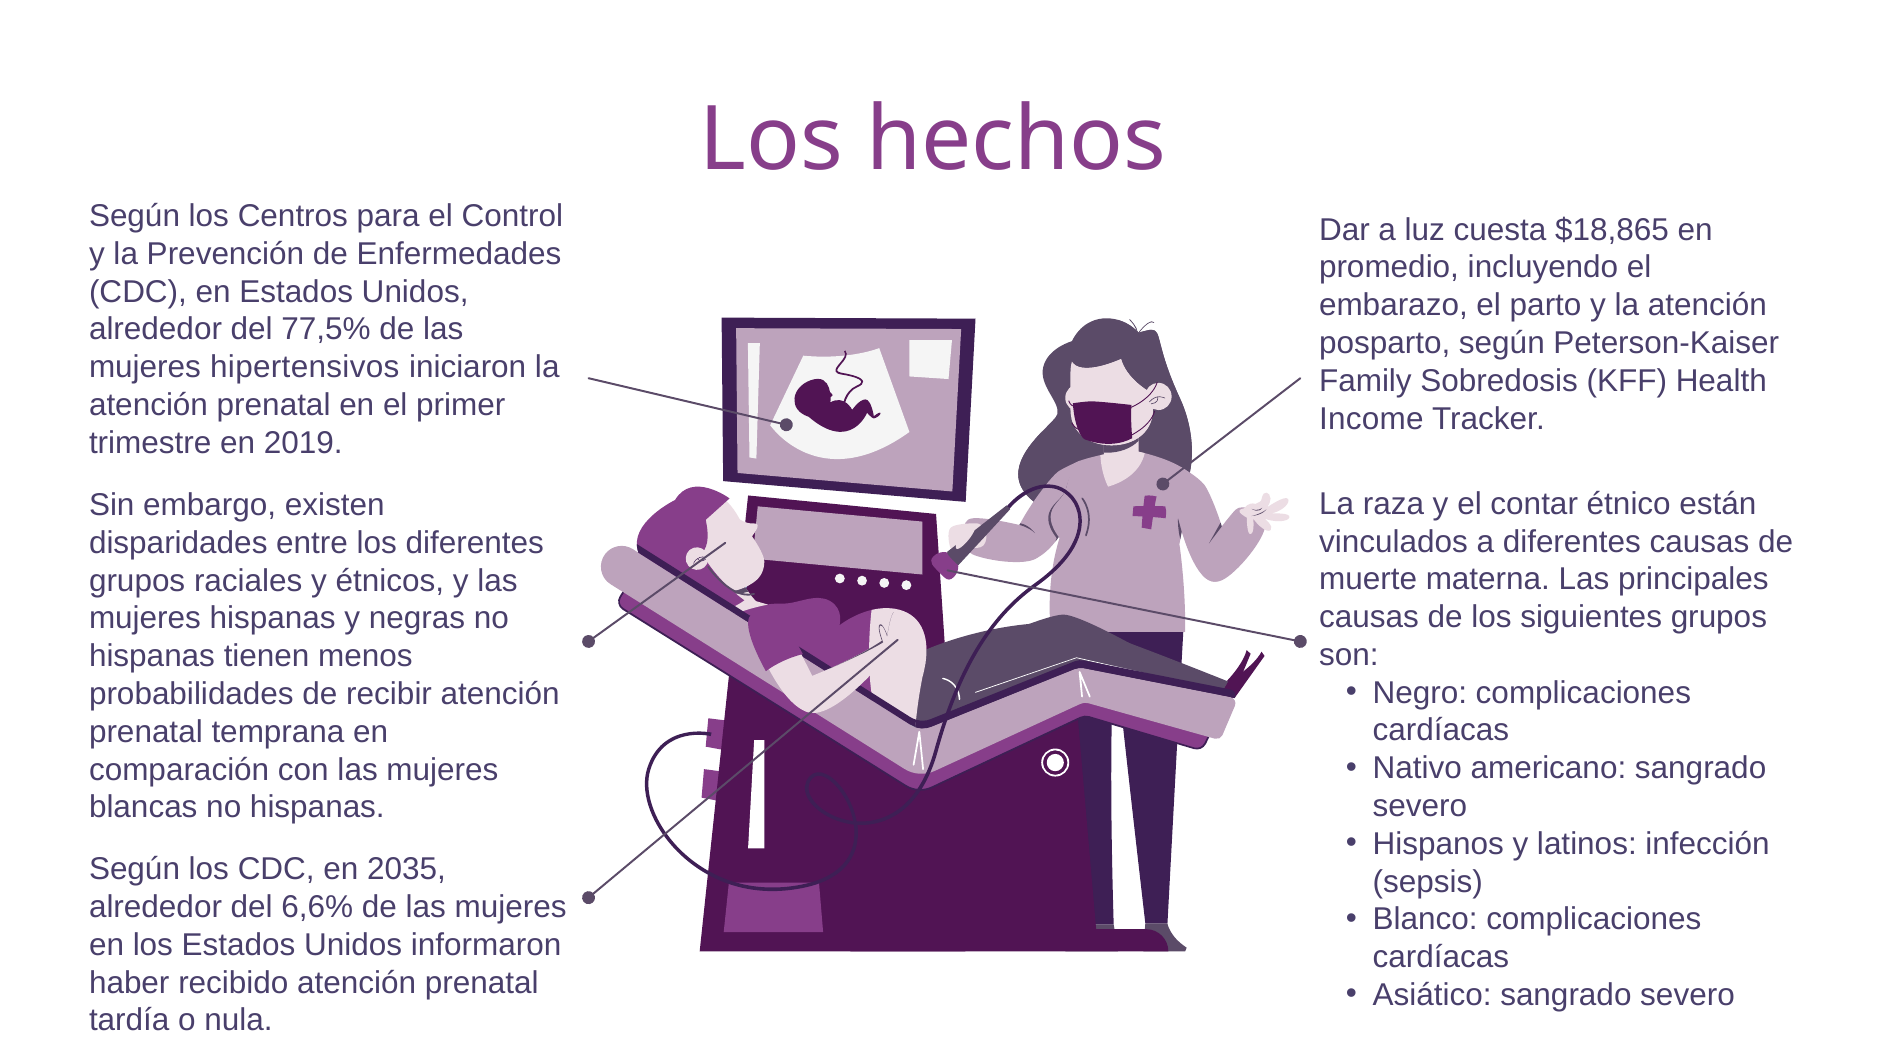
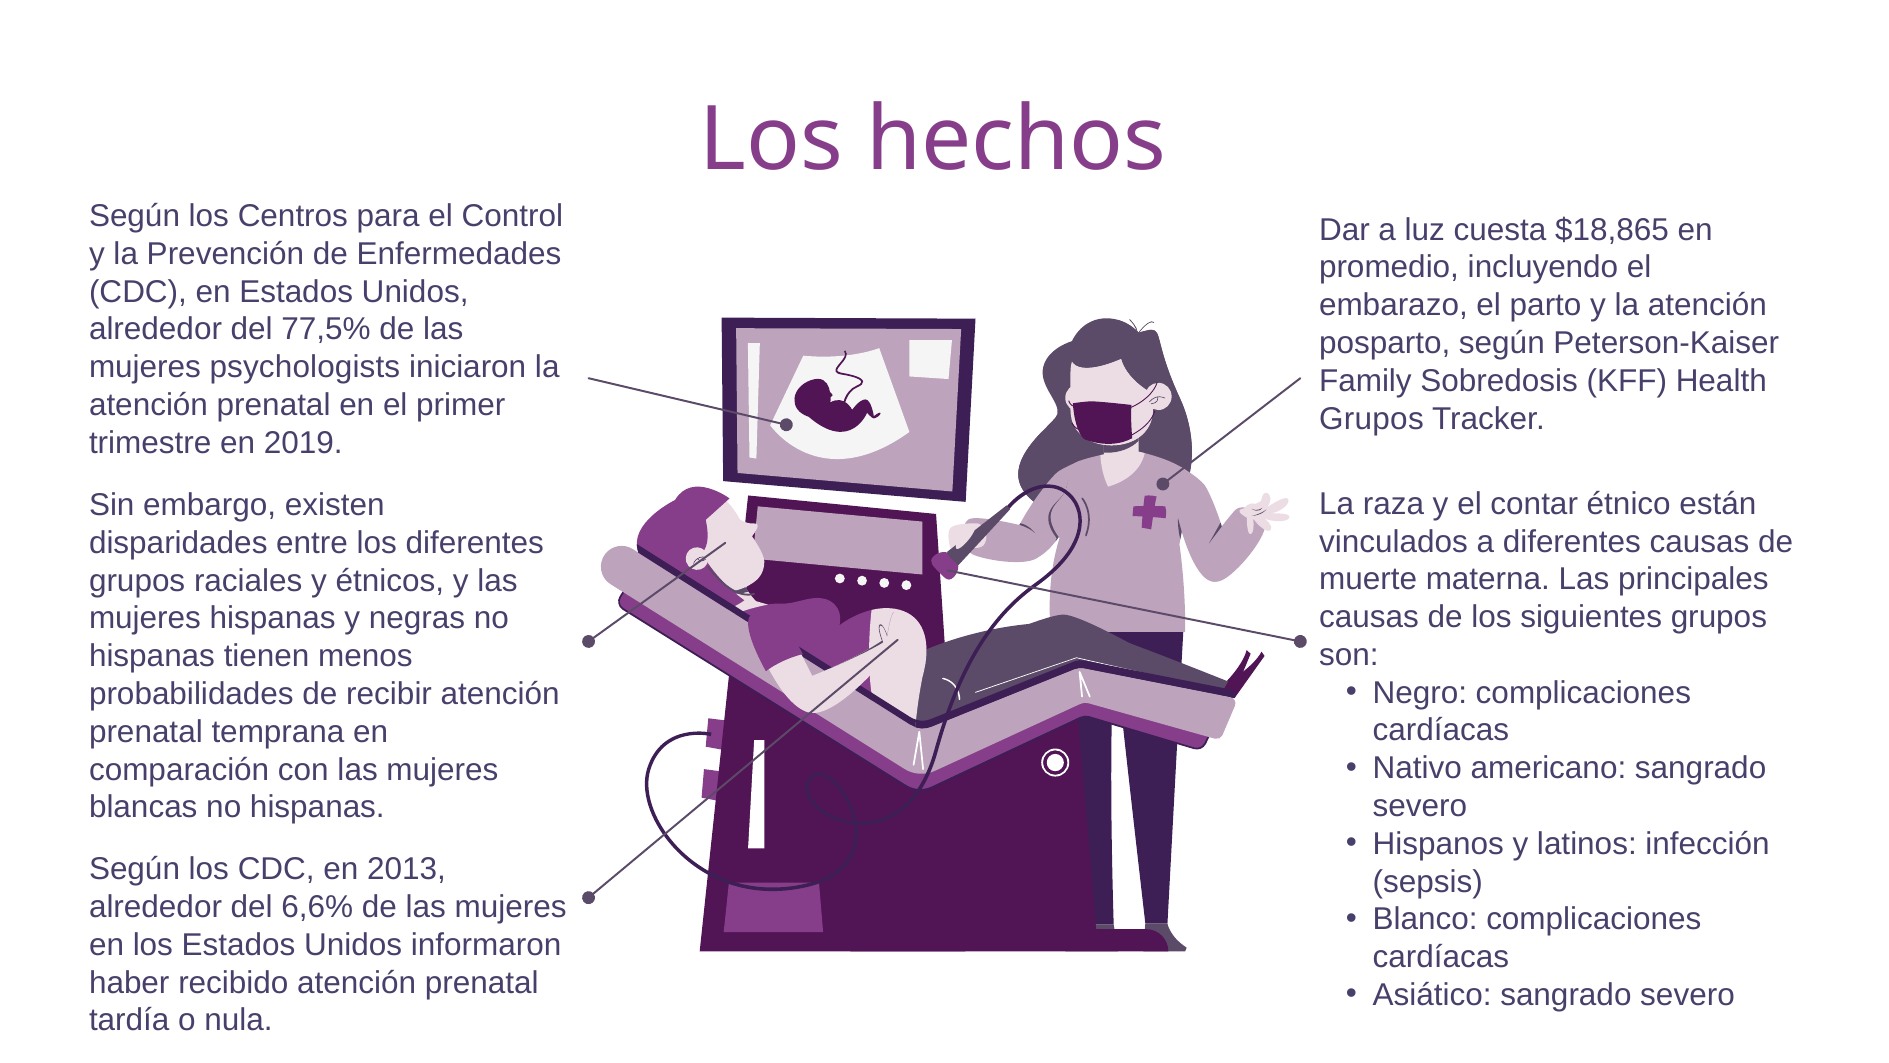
hipertensivos: hipertensivos -> psychologists (305, 367)
Income: Income -> Grupos (1371, 419)
2035: 2035 -> 2013 (406, 869)
